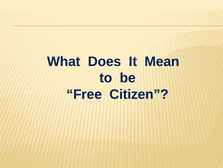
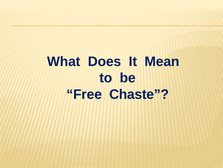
Citizen: Citizen -> Chaste (139, 94)
